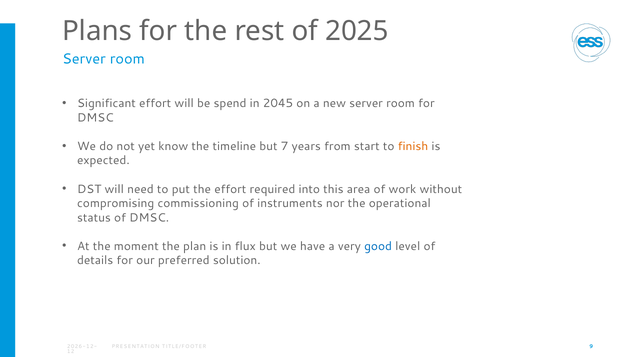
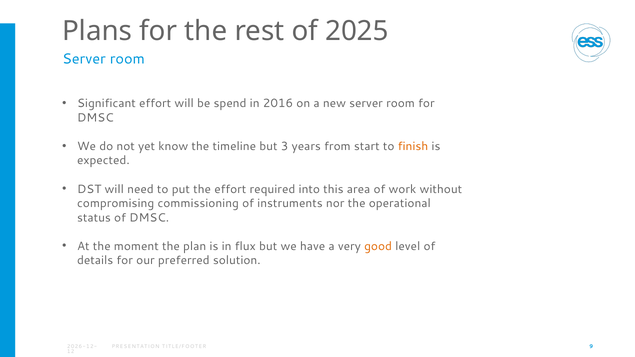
2045: 2045 -> 2016 (278, 103)
7: 7 -> 3 (285, 146)
good colour: blue -> orange (378, 246)
